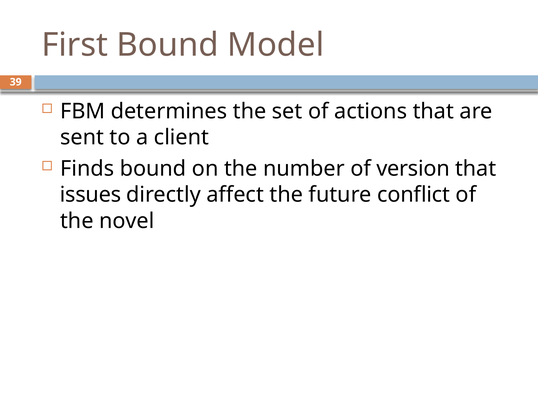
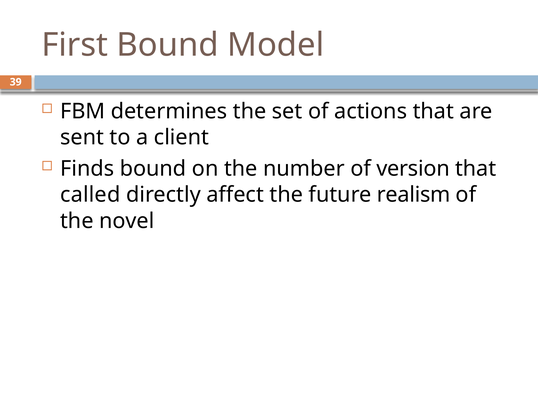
issues: issues -> called (90, 195)
conflict: conflict -> realism (414, 195)
